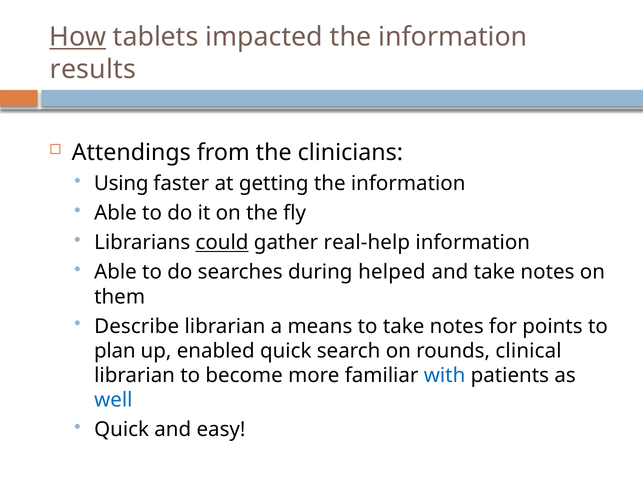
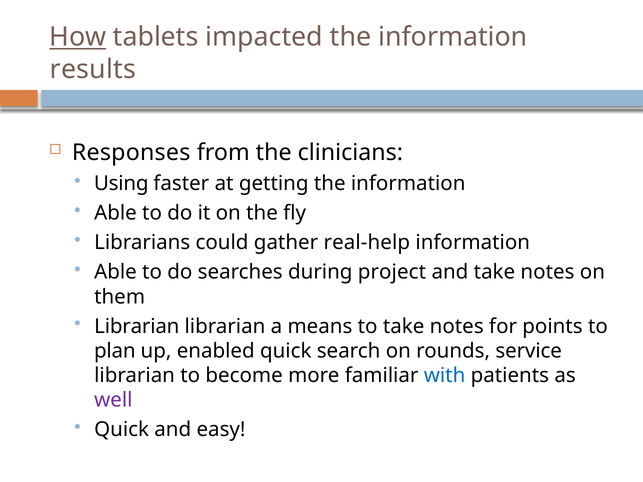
Attendings: Attendings -> Responses (131, 153)
could underline: present -> none (222, 243)
helped: helped -> project (392, 272)
Describe: Describe -> Librarian (137, 326)
clinical: clinical -> service (529, 351)
well colour: blue -> purple (113, 400)
